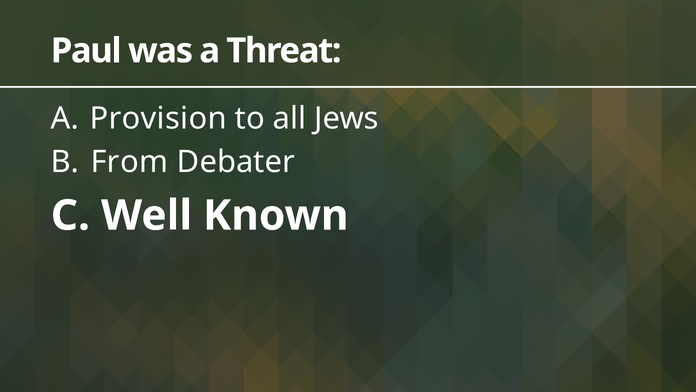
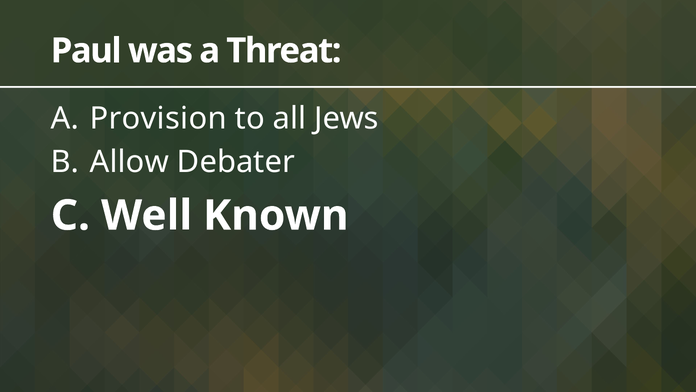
From: From -> Allow (129, 162)
